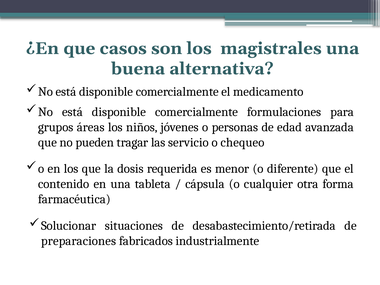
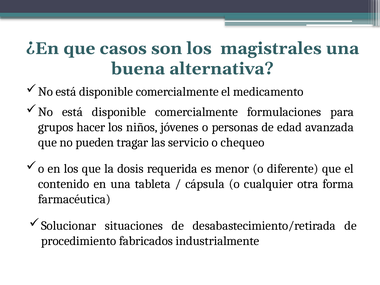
áreas: áreas -> hacer (91, 127)
preparaciones: preparaciones -> procedimiento (79, 241)
